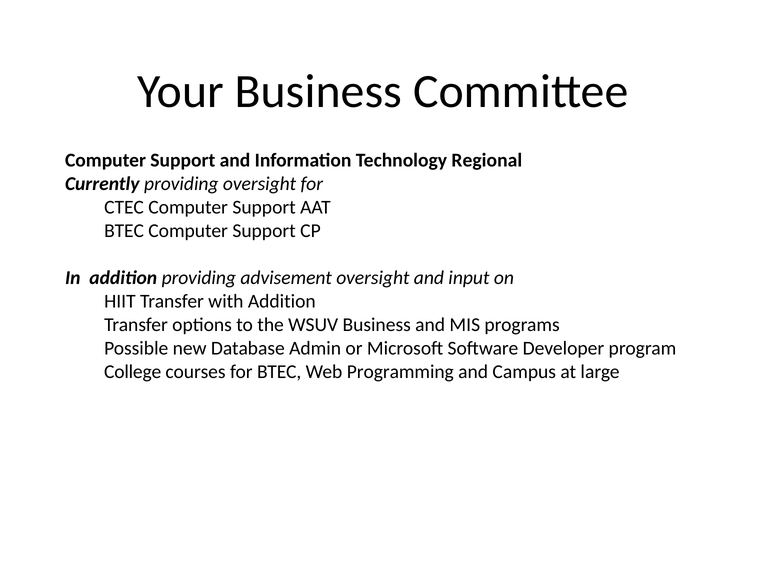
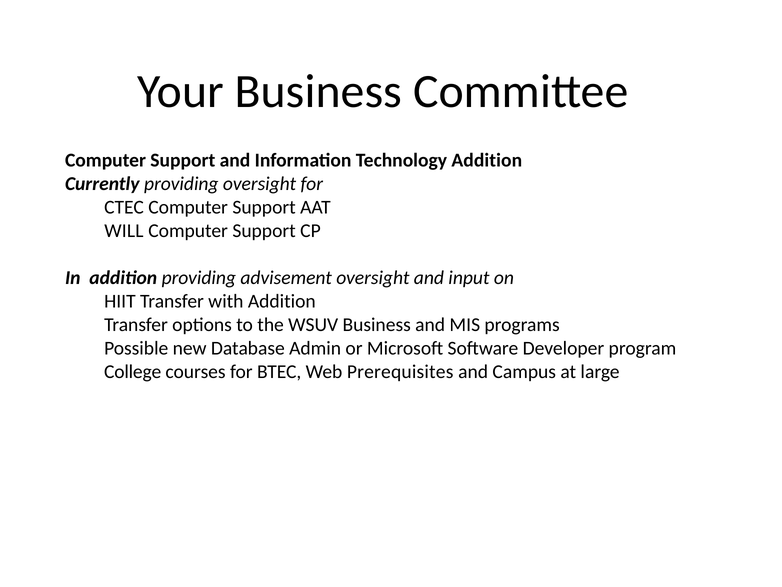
Technology Regional: Regional -> Addition (487, 160)
BTEC: BTEC -> WILL (124, 231)
Programming: Programming -> Prerequisites (400, 371)
